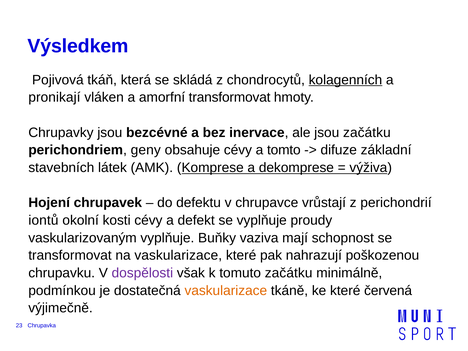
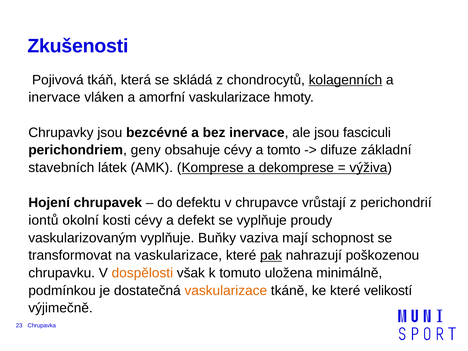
Výsledkem: Výsledkem -> Zkušenosti (78, 46)
pronikají: pronikají -> inervace (54, 97)
amorfní transformovat: transformovat -> vaskularizace (230, 97)
jsou začátku: začátku -> fasciculi (367, 133)
pak underline: none -> present (271, 255)
dospělosti colour: purple -> orange (142, 273)
tomuto začátku: začátku -> uložena (289, 273)
červená: červená -> velikostí (388, 291)
